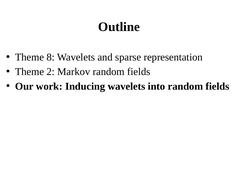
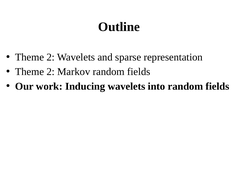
8: 8 -> 2 (51, 57)
